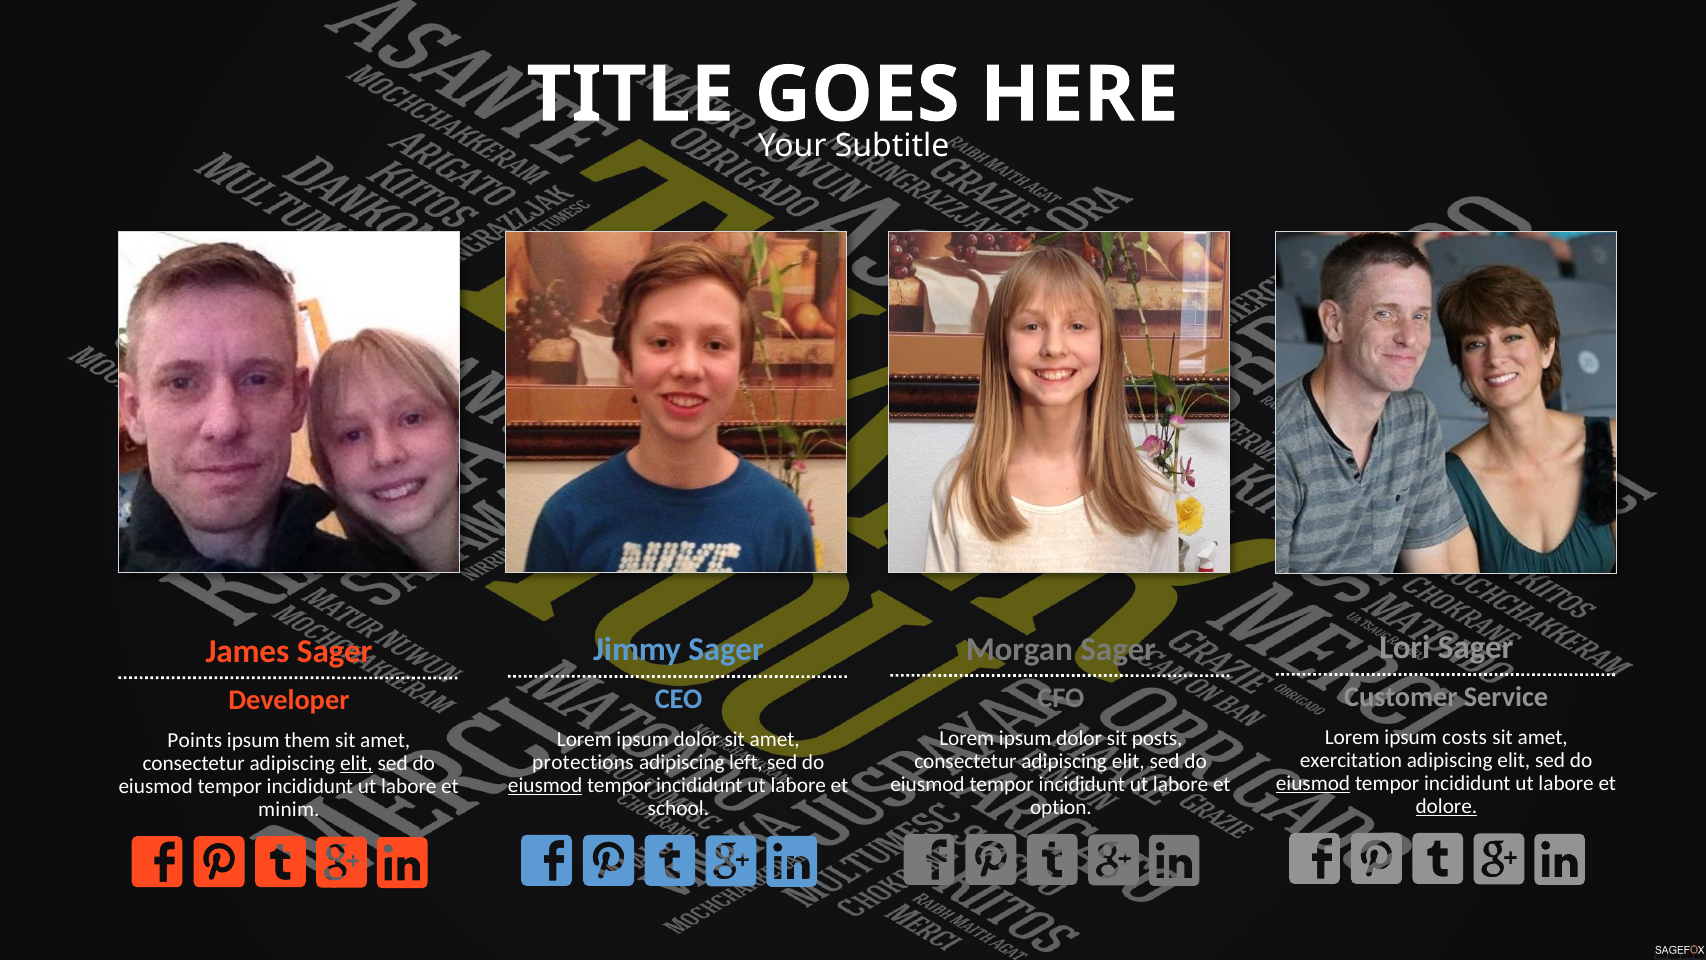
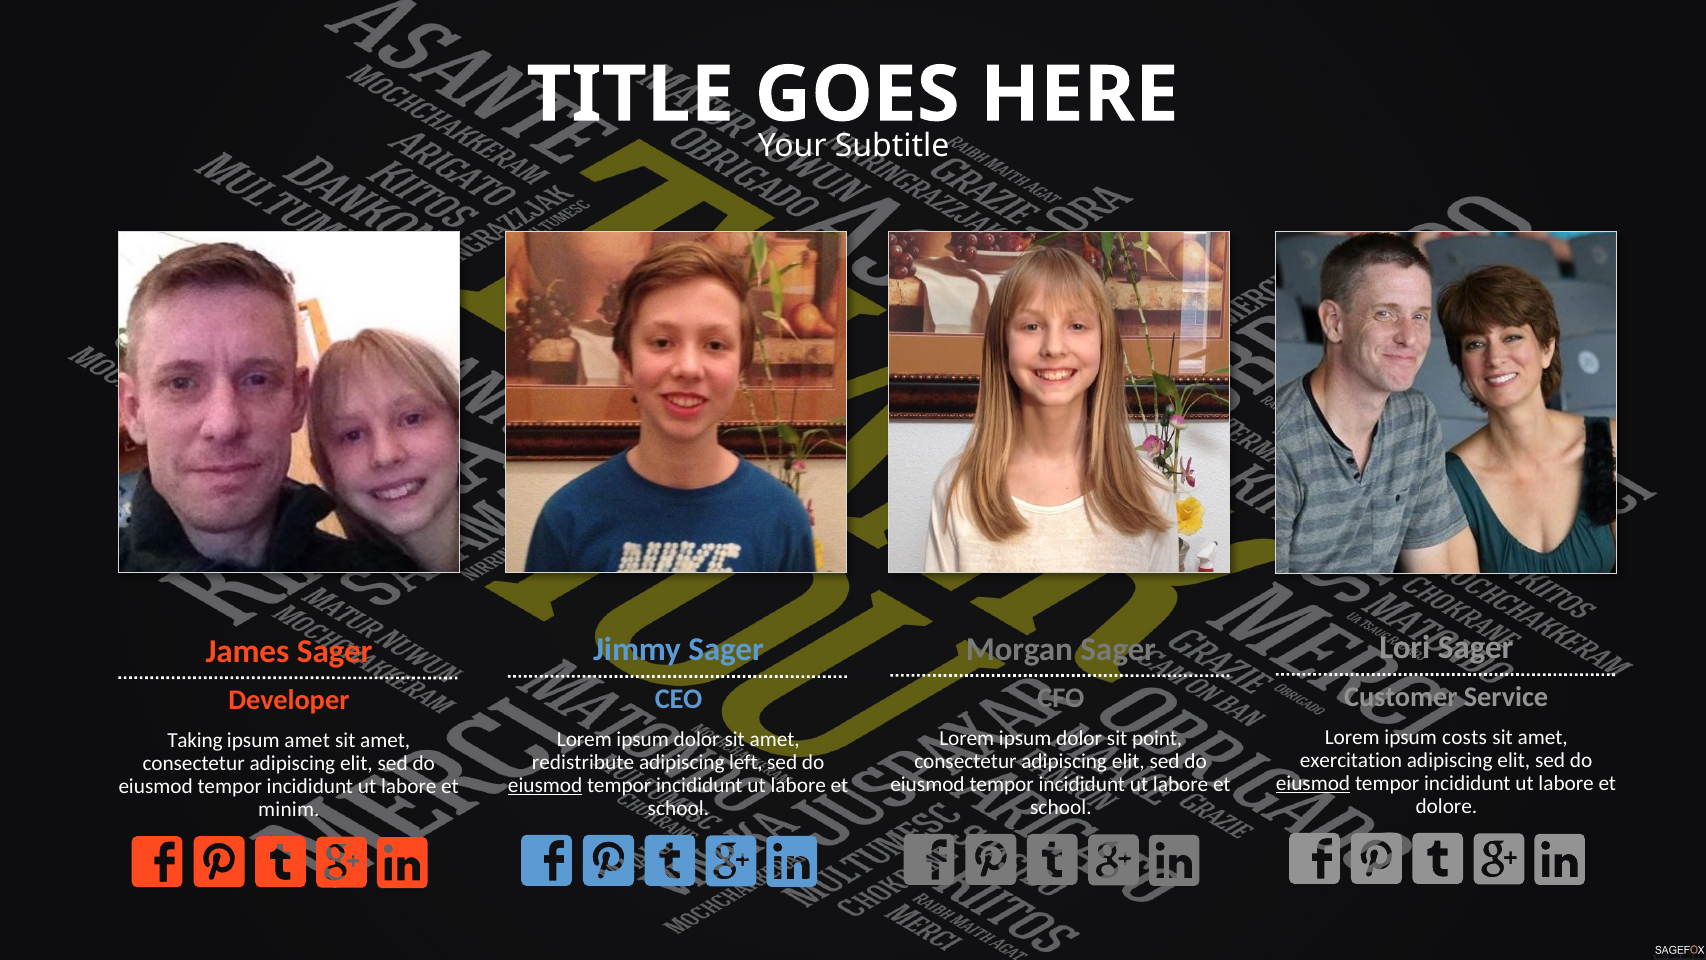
posts: posts -> point (1157, 738)
Points: Points -> Taking (195, 740)
ipsum them: them -> amet (307, 740)
protections: protections -> redistribute (583, 762)
elit underline: present -> none (356, 763)
dolore underline: present -> none (1446, 806)
option: option -> school (1061, 807)
